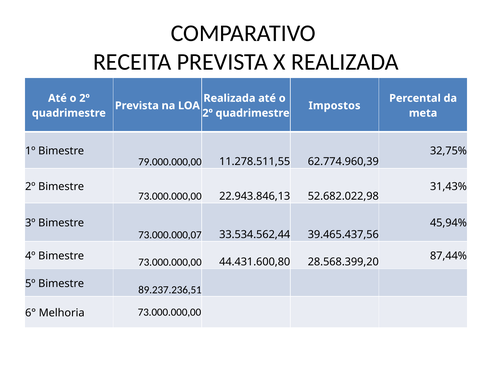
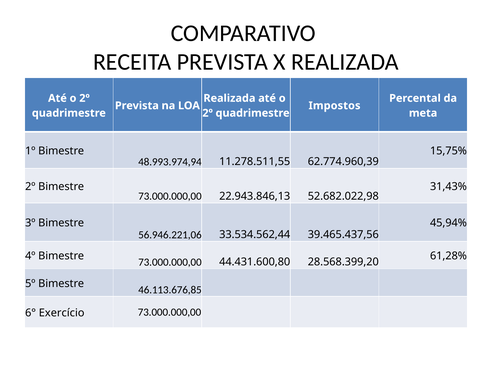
32,75%: 32,75% -> 15,75% (448, 151)
79.000.000,00: 79.000.000,00 -> 48.993.974,94 (170, 162)
73.000.000,07: 73.000.000,07 -> 56.946.221,06 (170, 235)
87,44%: 87,44% -> 61,28% (448, 256)
89.237.236,51: 89.237.236,51 -> 46.113.676,85 (170, 290)
Melhoria: Melhoria -> Exercício (62, 313)
